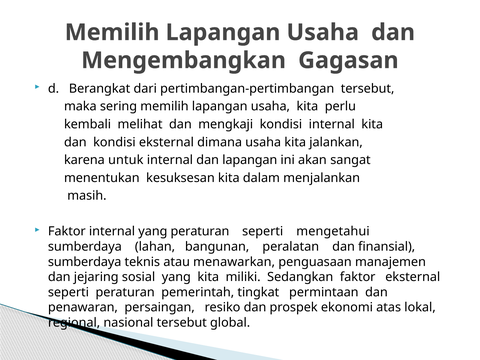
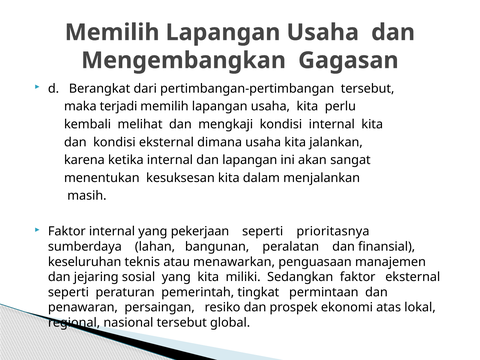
sering: sering -> terjadi (119, 106)
untuk: untuk -> ketika (126, 160)
yang peraturan: peraturan -> pekerjaan (200, 231)
mengetahui: mengetahui -> prioritasnya (333, 231)
sumberdaya: sumberdaya -> keseluruhan (85, 262)
